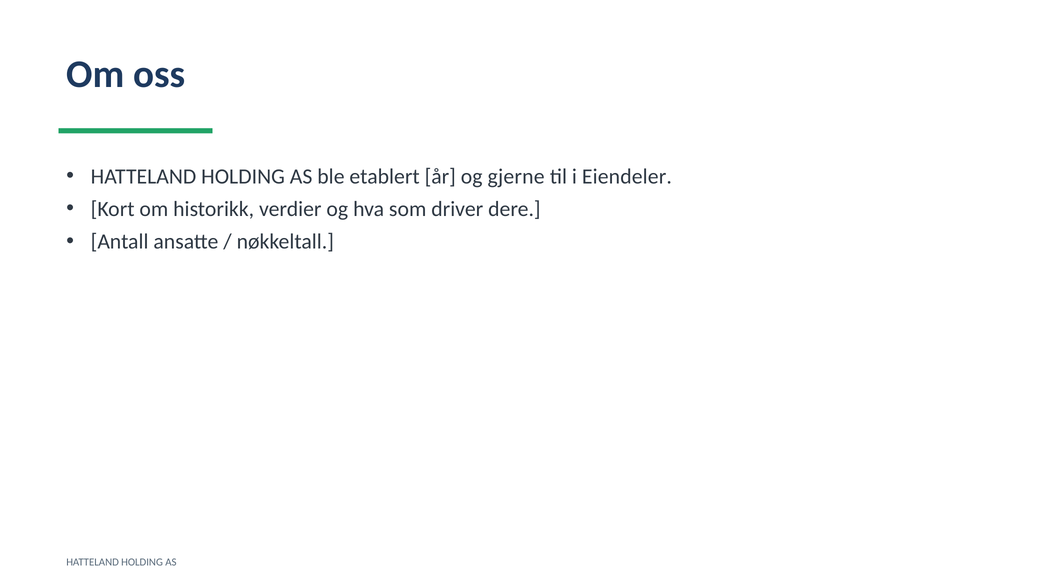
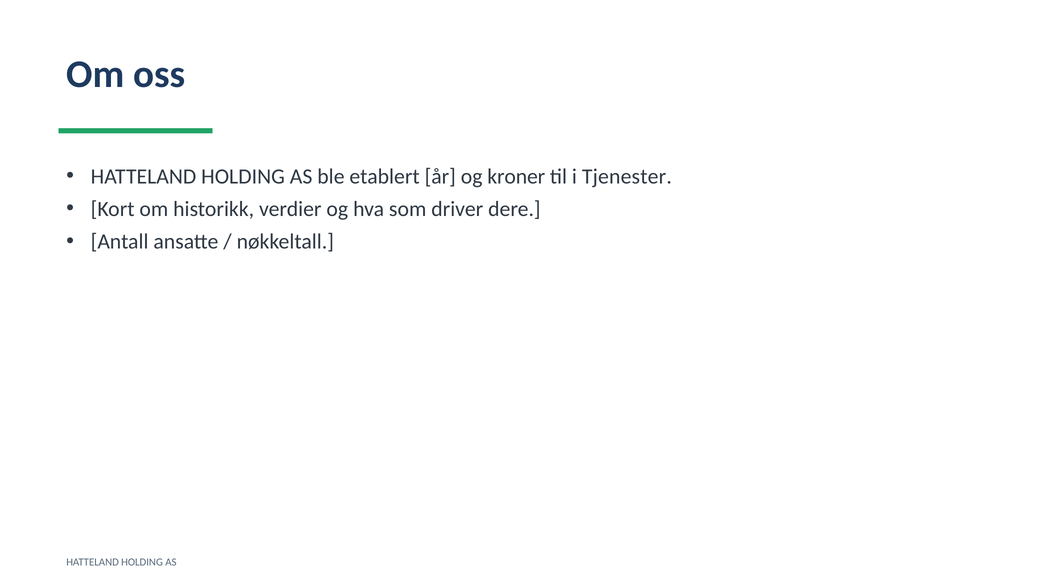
gjerne: gjerne -> kroner (516, 176)
Eiendeler: Eiendeler -> Tjenester (627, 176)
